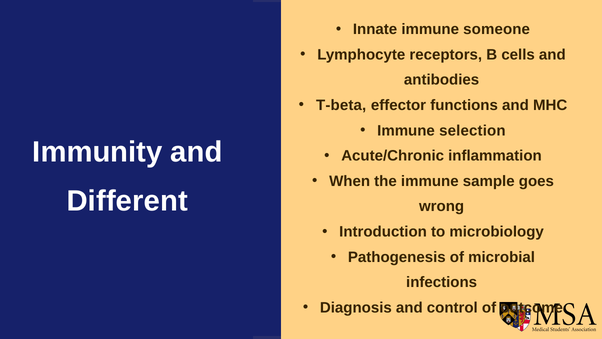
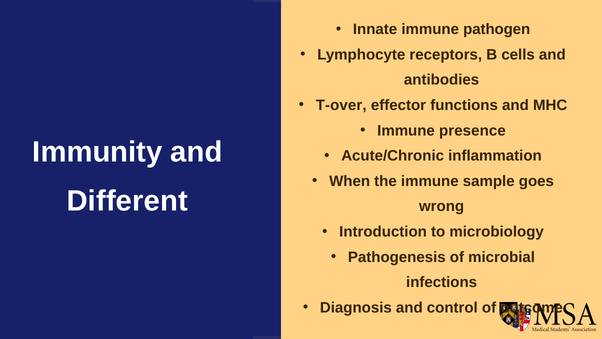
someone: someone -> pathogen (497, 29)
T-beta: T-beta -> T-over (341, 105)
selection: selection -> presence (472, 130)
